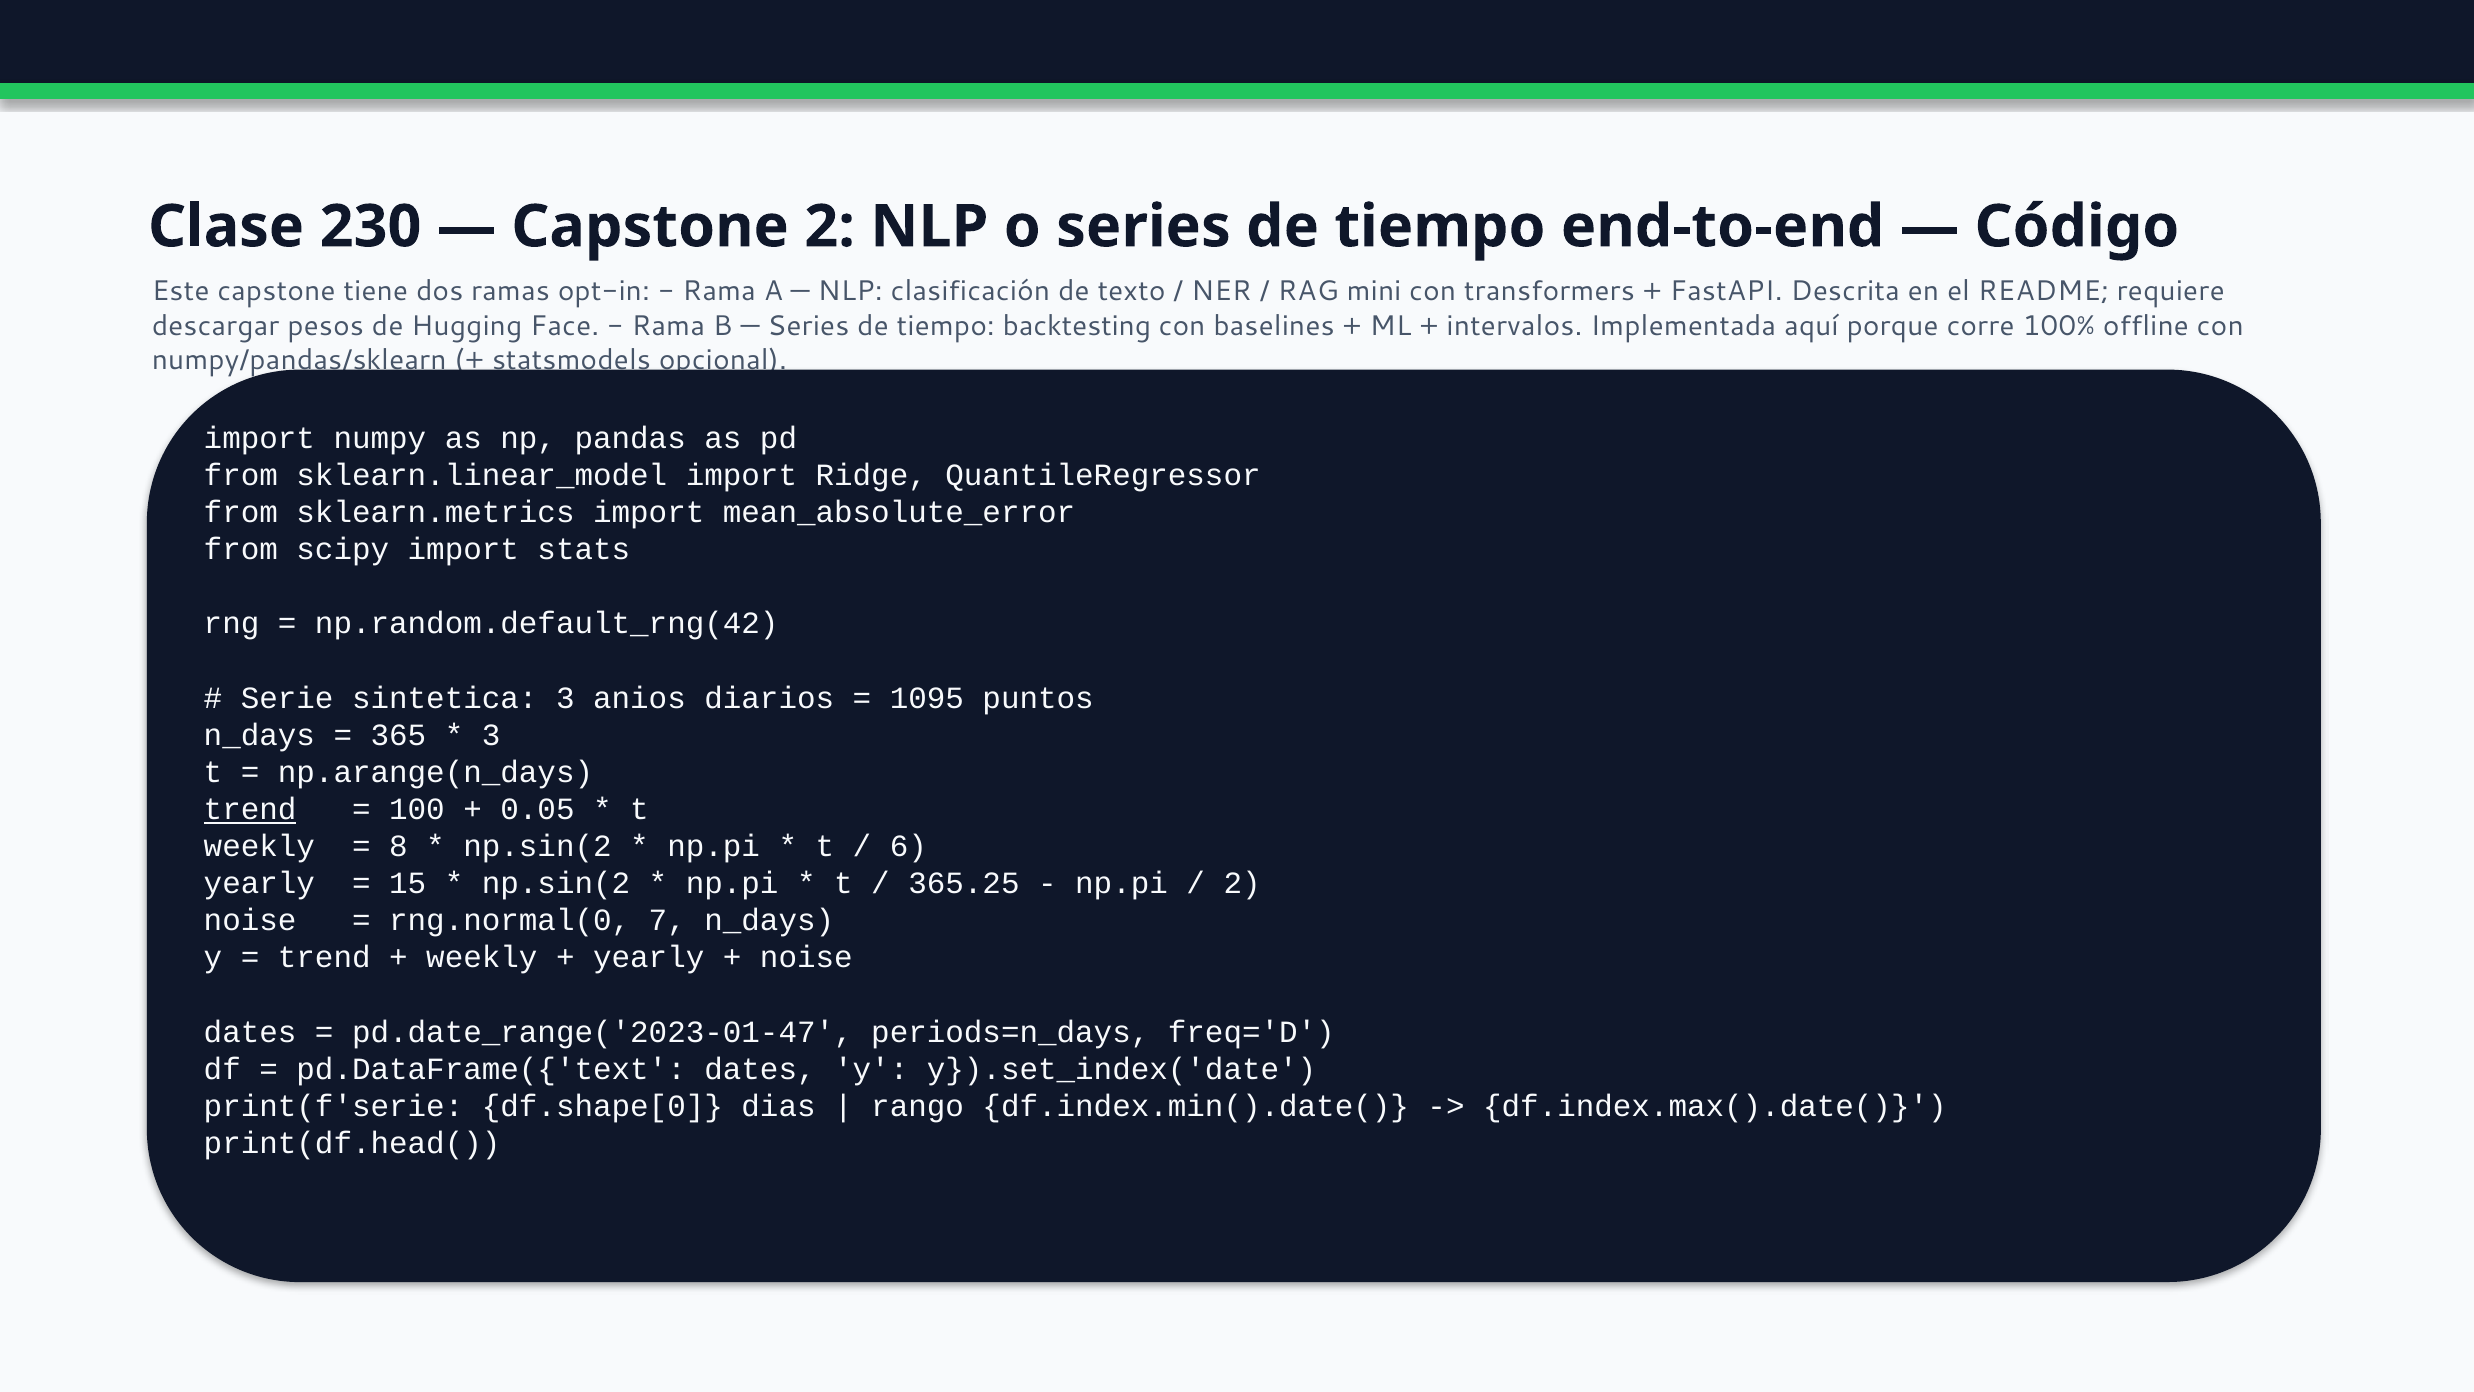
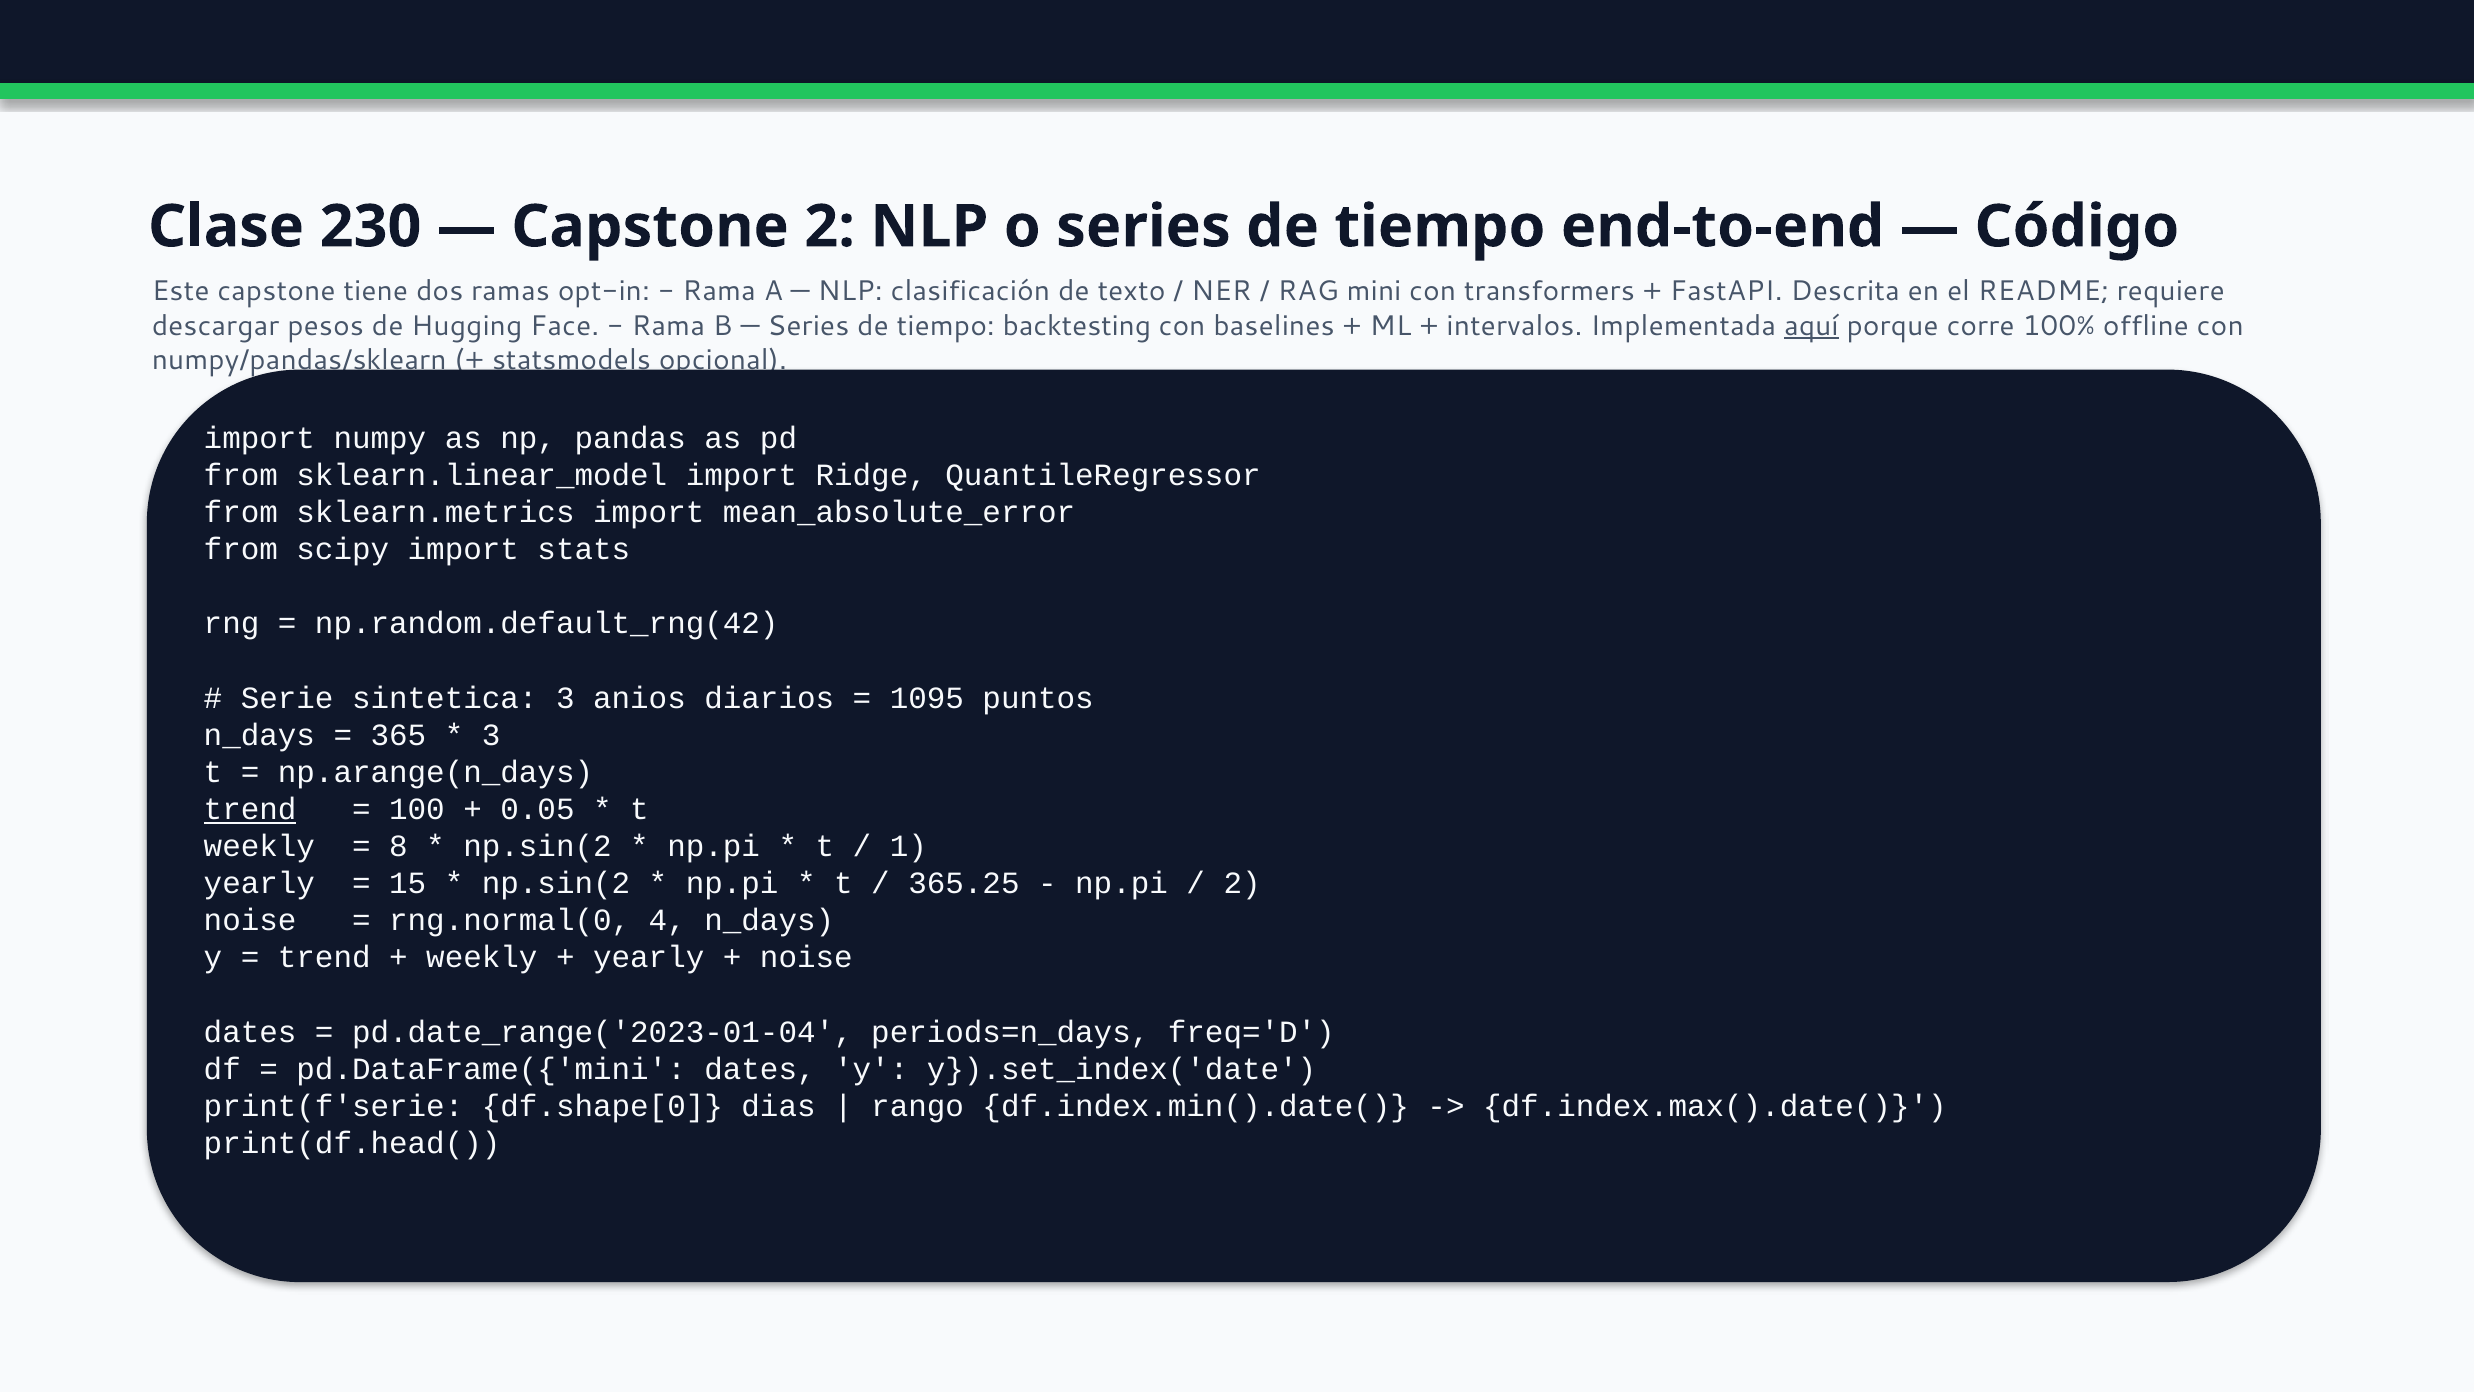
aquí underline: none -> present (1811, 326)
6: 6 -> 1 (908, 846)
7: 7 -> 4 (667, 920)
pd.date_range('2023-01-47: pd.date_range('2023-01-47 -> pd.date_range('2023-01-04 (602, 1032)
pd.DataFrame({'text: pd.DataFrame({'text -> pd.DataFrame({'mini (491, 1069)
